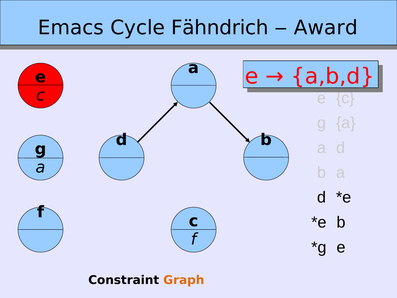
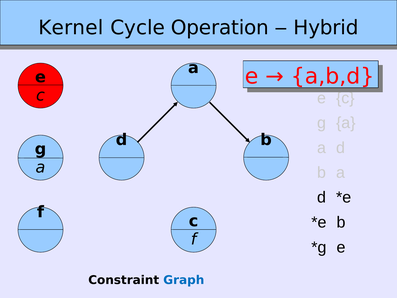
Emacs: Emacs -> Kernel (71, 28)
Fähndrich: Fähndrich -> Operation (220, 28)
Award: Award -> Hybrid (326, 28)
Graph colour: orange -> blue (184, 280)
